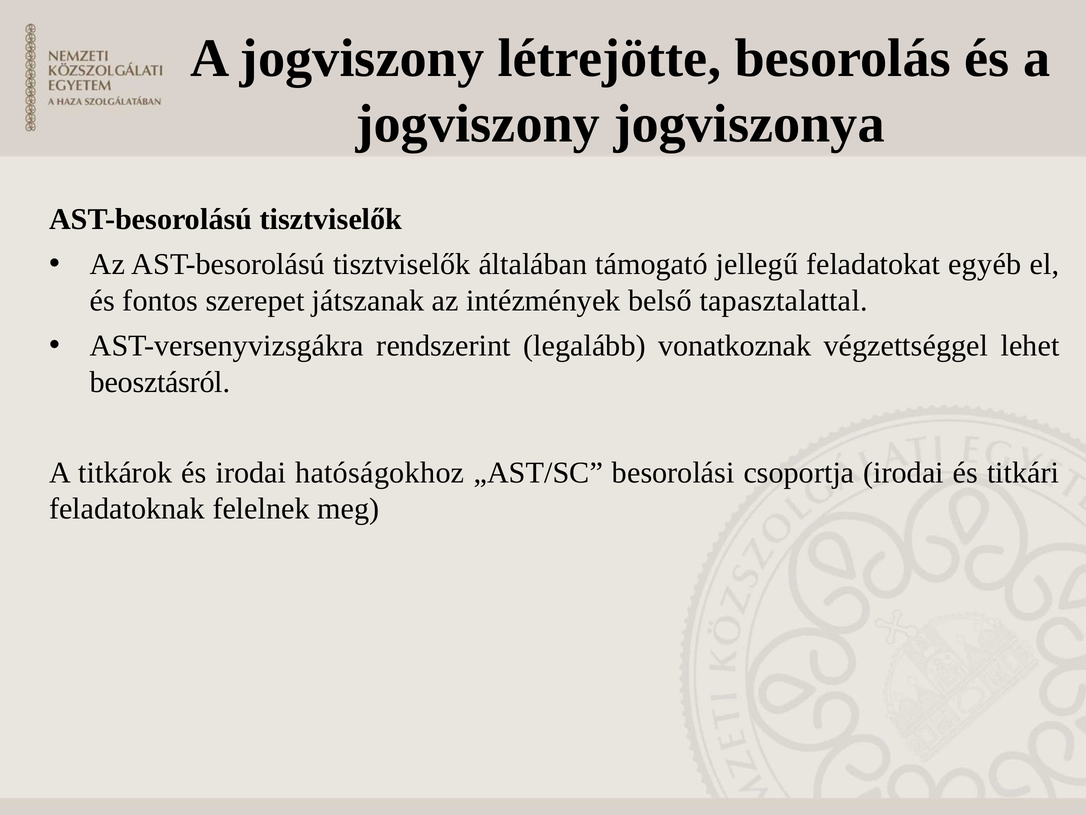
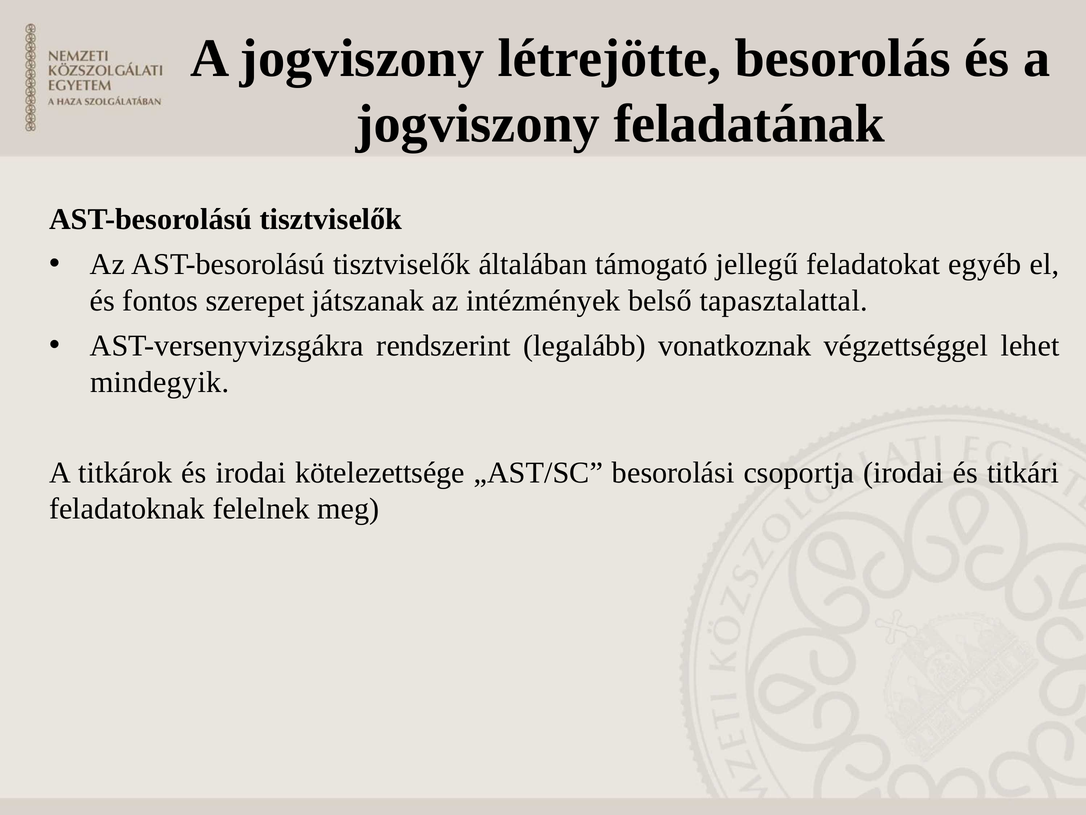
jogviszonya: jogviszonya -> feladatának (749, 124)
beosztásról: beosztásról -> mindegyik (160, 382)
hatóságokhoz: hatóságokhoz -> kötelezettsége (380, 472)
